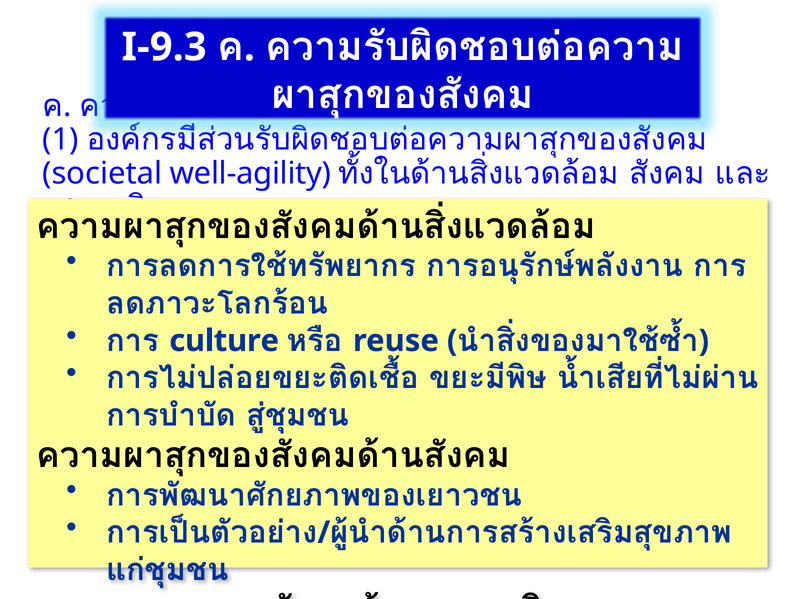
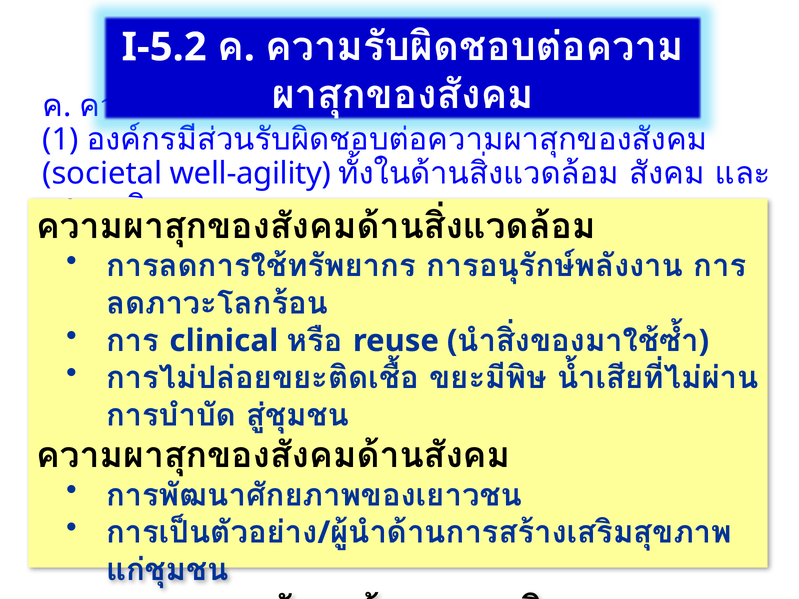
I-9.3: I-9.3 -> I-5.2 (164, 47)
culture: culture -> clinical (224, 341)
